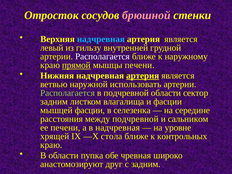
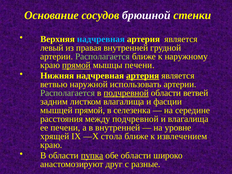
Отросток: Отросток -> Основание (51, 15)
брюшной colour: pink -> white (146, 15)
гильзу: гильзу -> правая (89, 48)
Располагается colour: white -> light green (103, 56)
подчревной underline: none -> present (126, 93)
сектор: сектор -> ветвей (196, 93)
мышцей фасции: фасции -> прямой (90, 110)
и сальником: сальником -> влагалища (188, 119)
в надчревная: надчревная -> внутренней (118, 128)
контрольных: контрольных -> извлечением (182, 136)
пупка underline: none -> present (92, 155)
обе чревная: чревная -> области (136, 155)
с задним: задним -> разные (146, 164)
